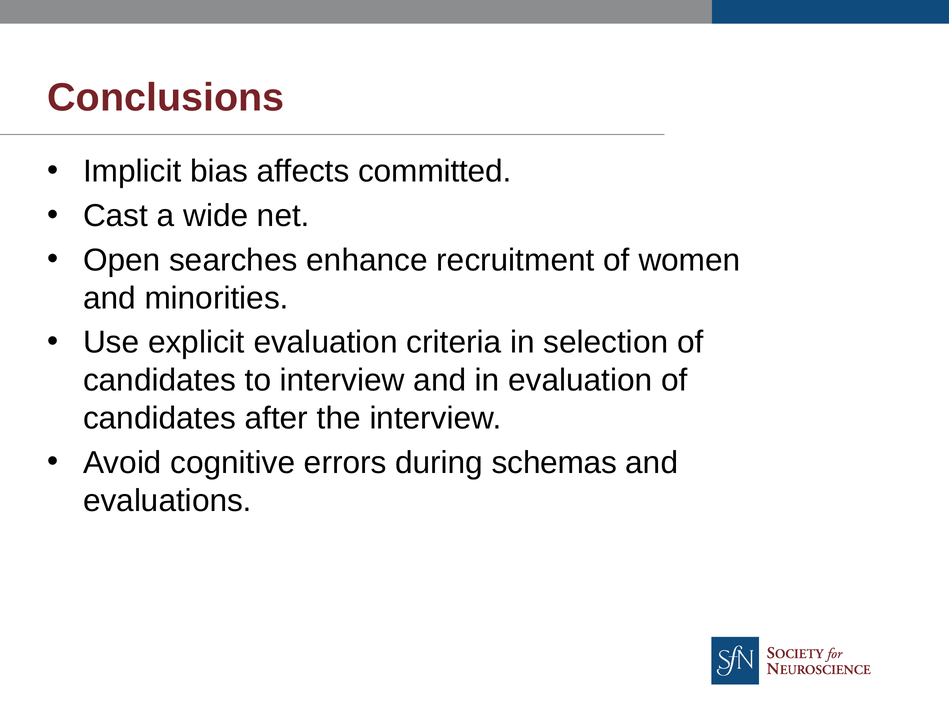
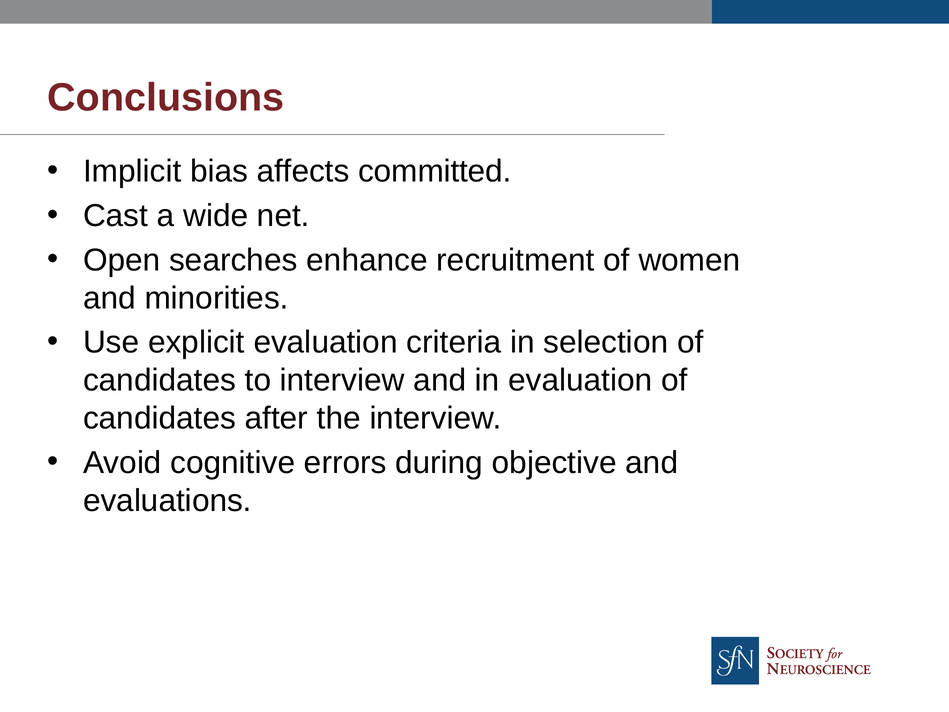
schemas: schemas -> objective (554, 462)
